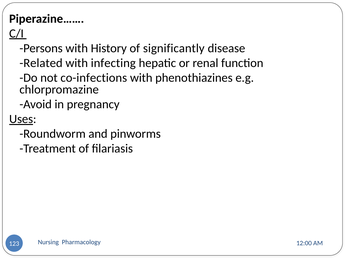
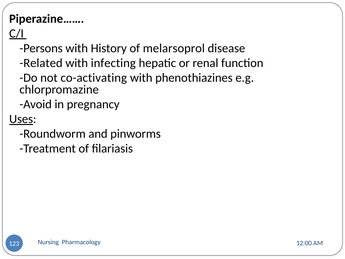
significantly: significantly -> melarsoprol (174, 48)
co-infections: co-infections -> co-activating (94, 78)
